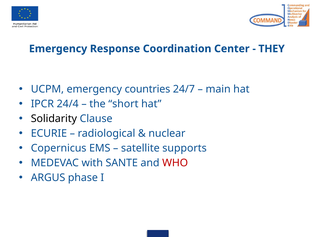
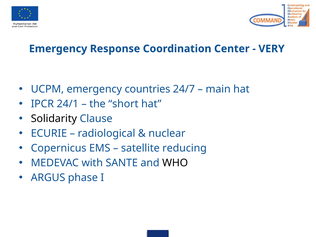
THEY: THEY -> VERY (272, 49)
24/4: 24/4 -> 24/1 (68, 104)
supports: supports -> reducing (185, 148)
WHO colour: red -> black (175, 163)
